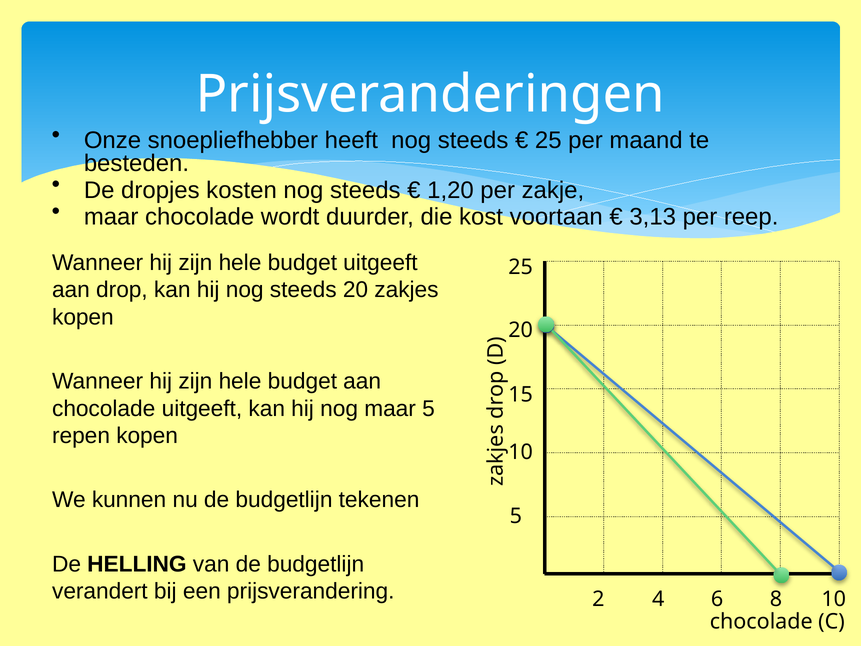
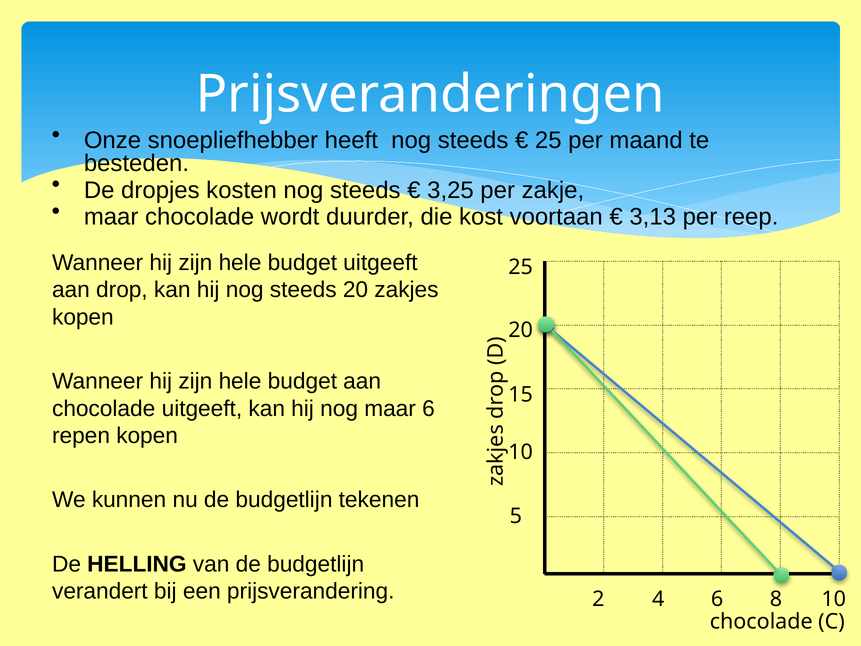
1,20: 1,20 -> 3,25 (450, 190)
maar 5: 5 -> 6 (429, 408)
